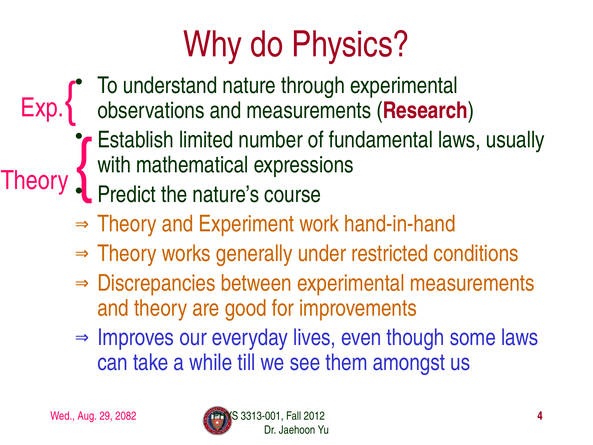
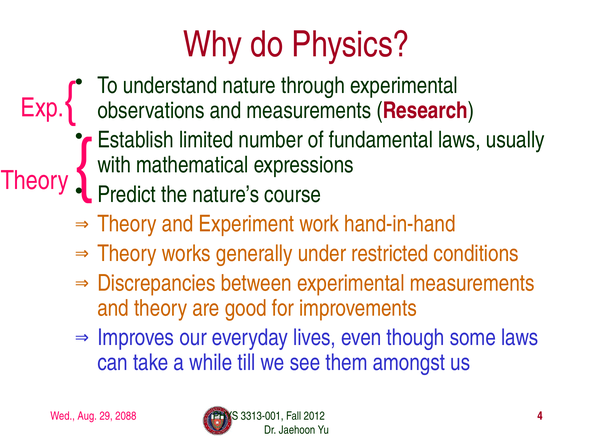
2082: 2082 -> 2088 (126, 416)
